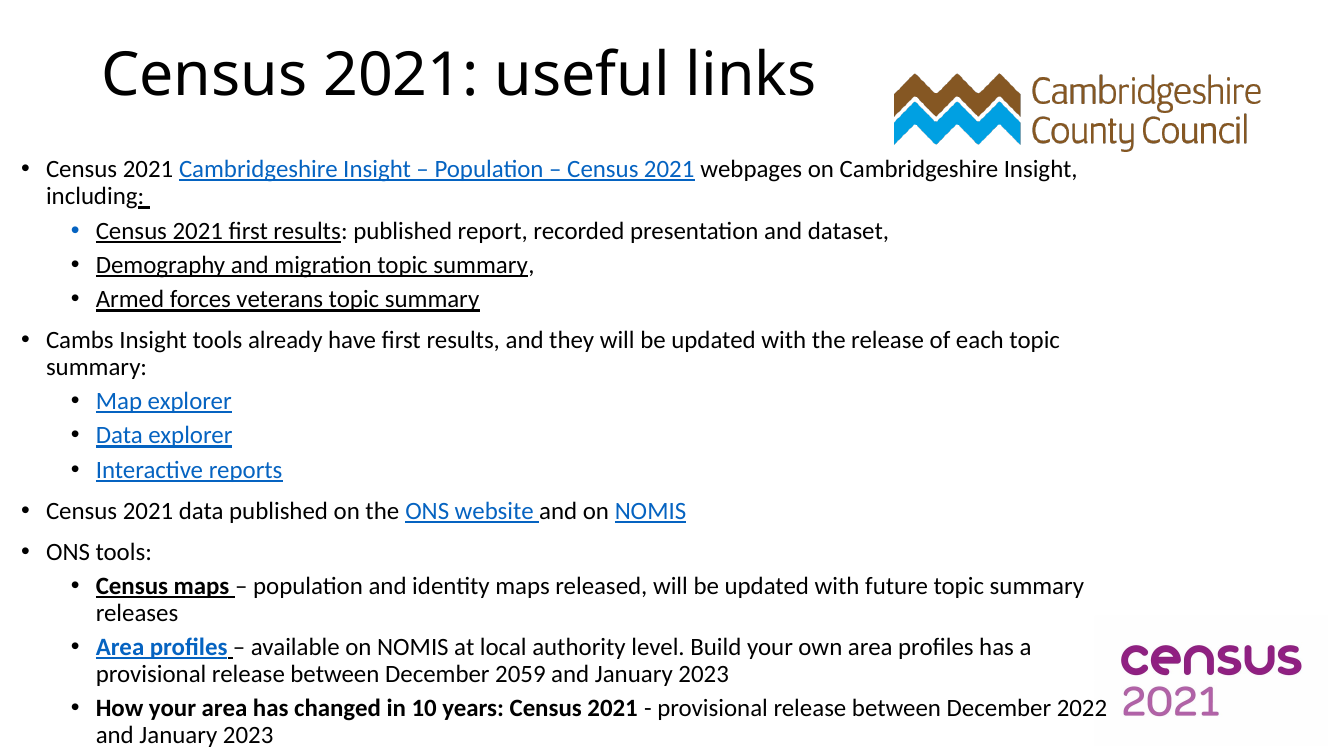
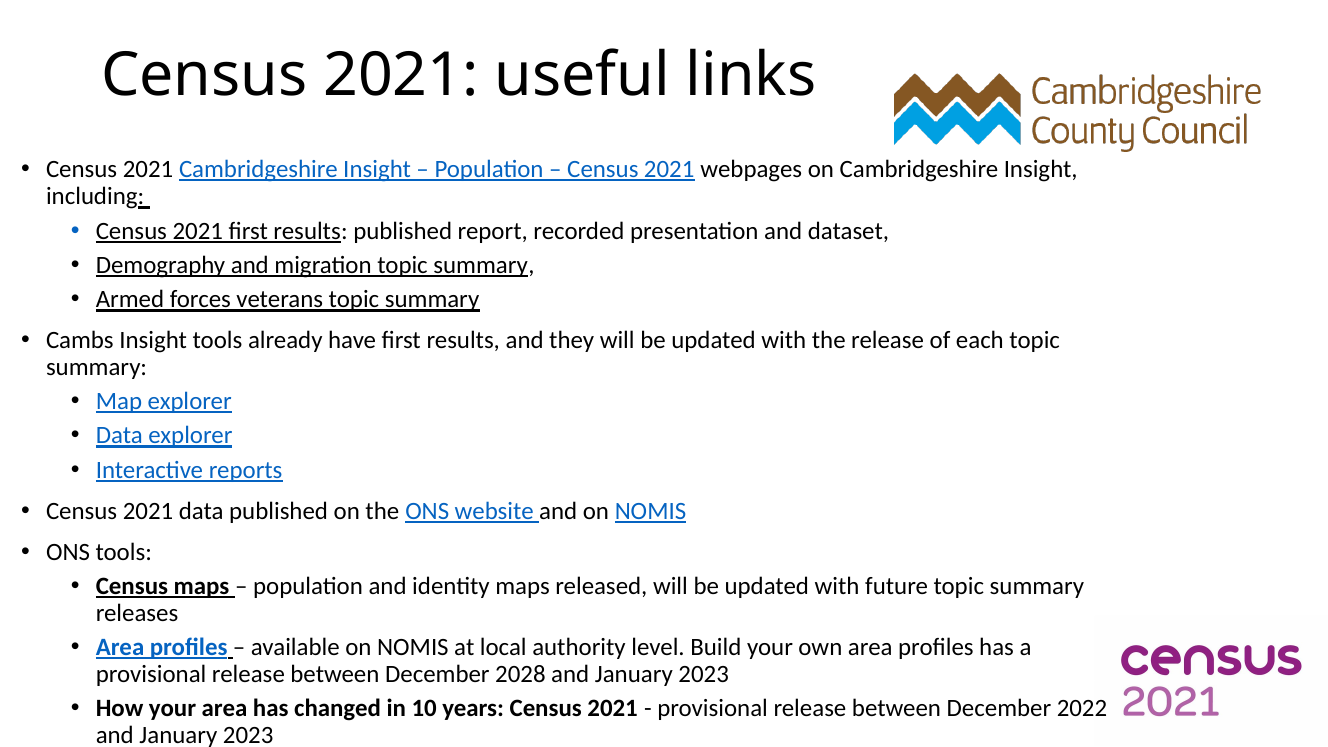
2059: 2059 -> 2028 (520, 674)
